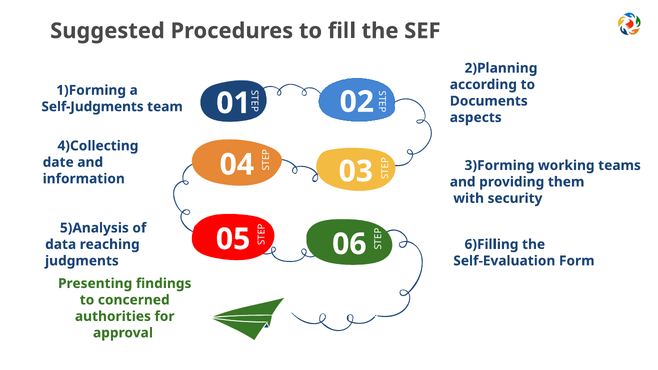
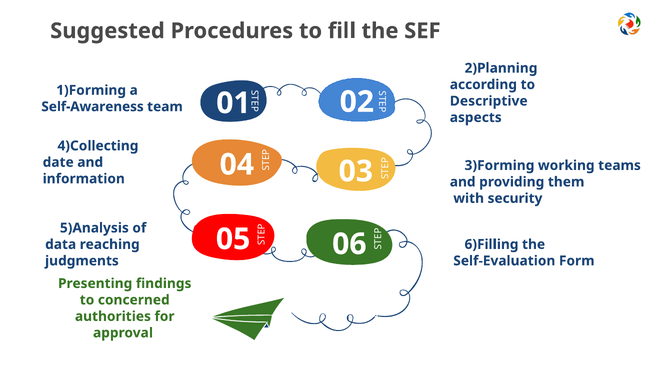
Documents: Documents -> Descriptive (489, 101)
Self-Judgments: Self-Judgments -> Self-Awareness (93, 107)
